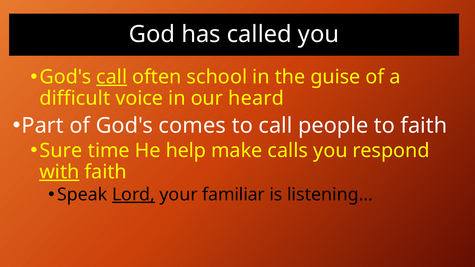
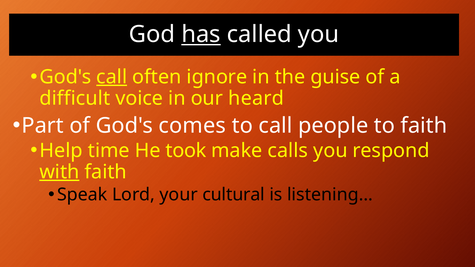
has underline: none -> present (201, 35)
school: school -> ignore (217, 77)
Sure: Sure -> Help (61, 151)
help: help -> took (186, 151)
Lord underline: present -> none (134, 195)
familiar: familiar -> cultural (234, 195)
